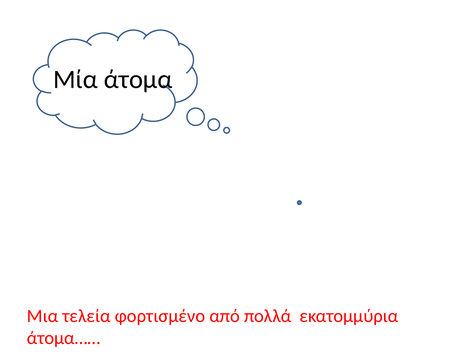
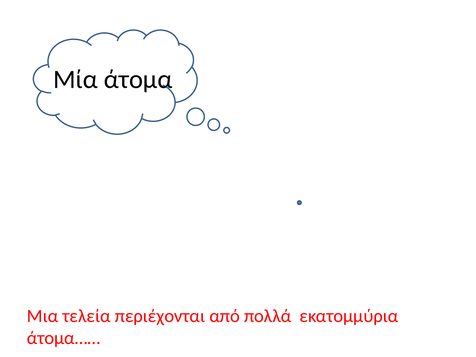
φορτισμένο: φορτισμένο -> περιέχονται (160, 316)
